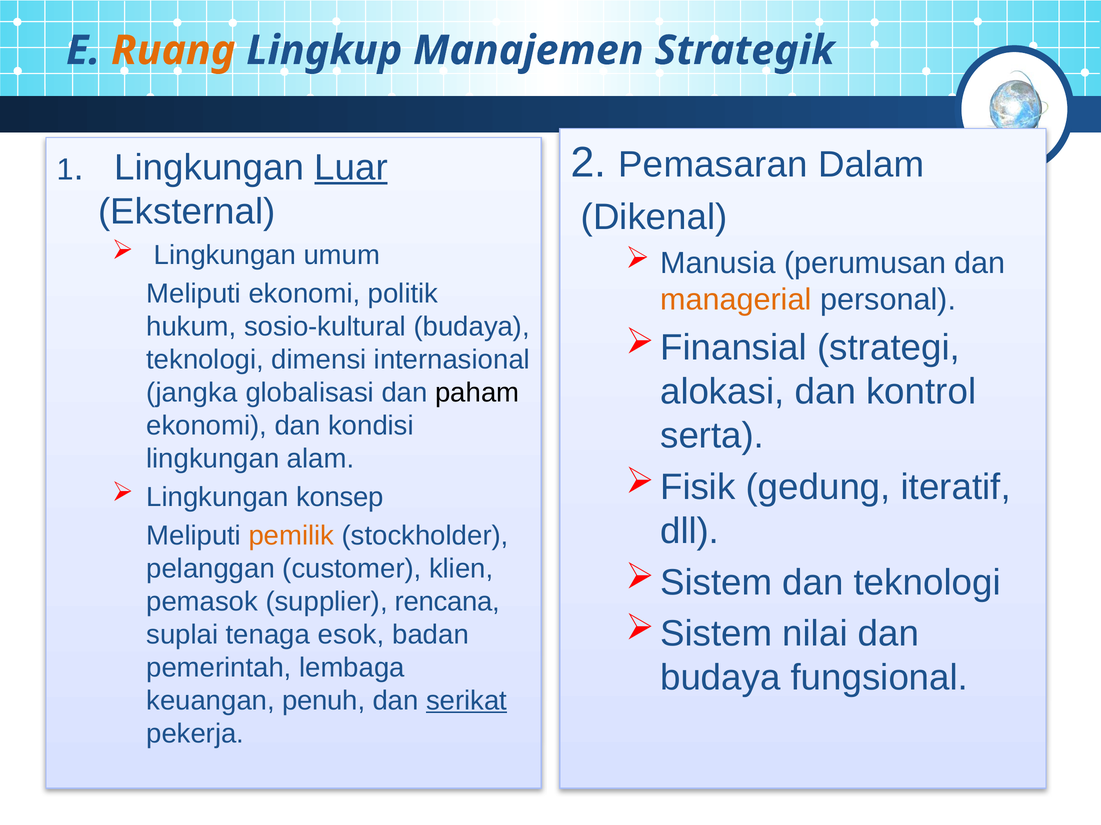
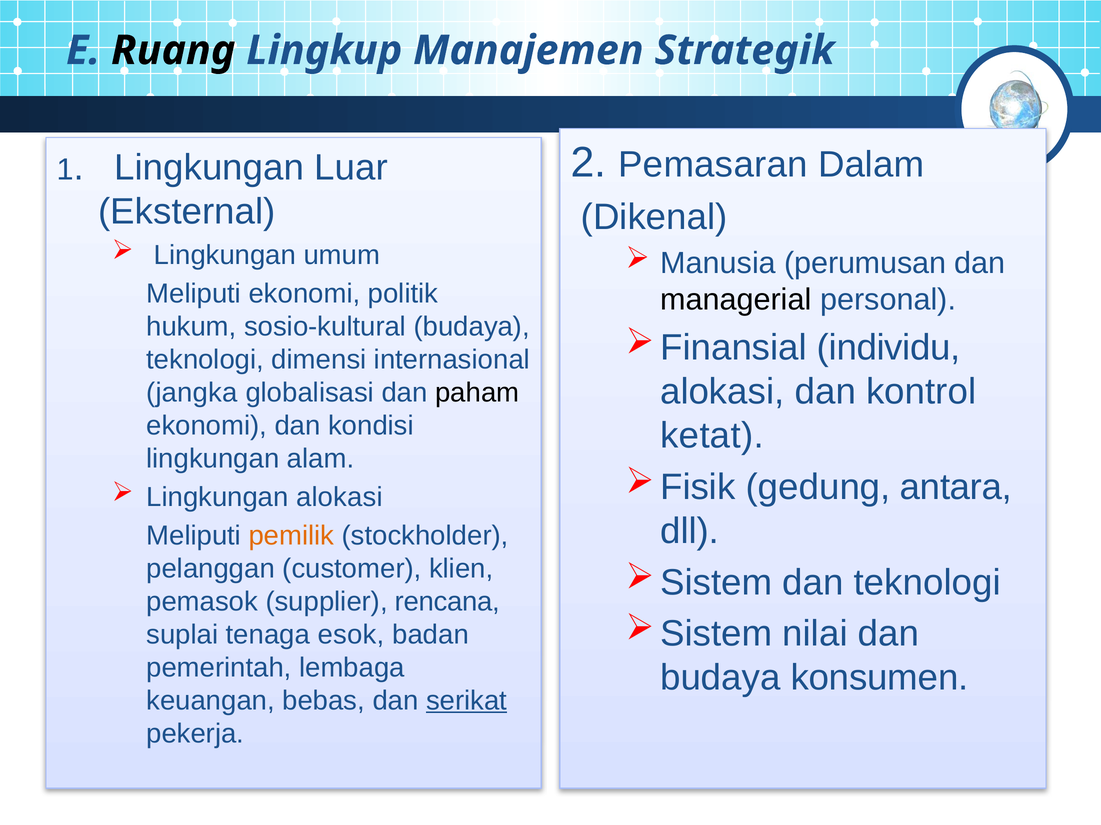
Ruang colour: orange -> black (173, 51)
Luar underline: present -> none (351, 168)
managerial colour: orange -> black (736, 300)
strategi: strategi -> individu (889, 348)
serta: serta -> ketat (712, 436)
iteratif: iteratif -> antara (956, 488)
Lingkungan konsep: konsep -> alokasi (340, 497)
fungsional: fungsional -> konsumen (880, 678)
penuh: penuh -> bebas (324, 701)
